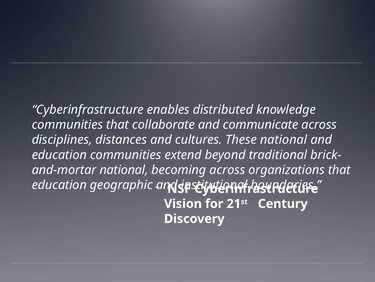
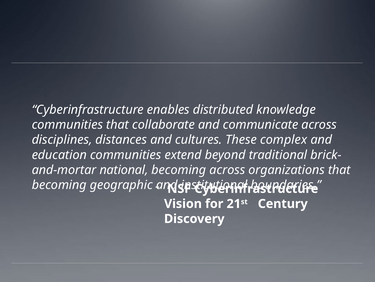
These national: national -> complex (284, 139)
education: education -> becoming (59, 184)
